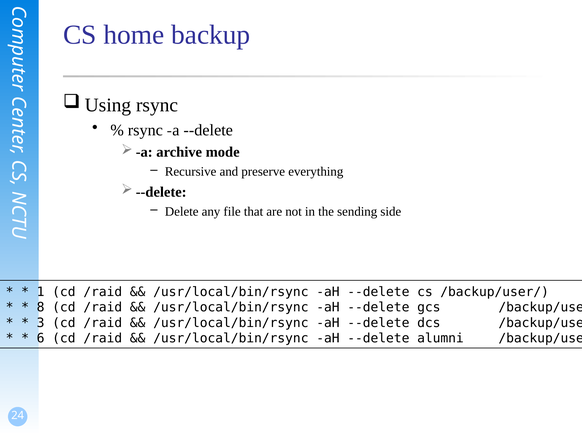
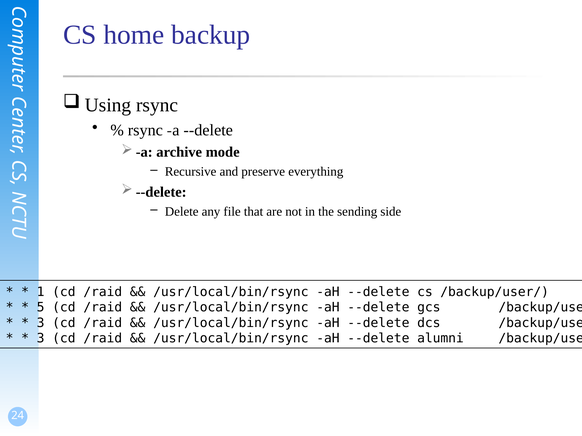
8: 8 -> 5 (41, 308)
6: 6 -> 3 (41, 339)
